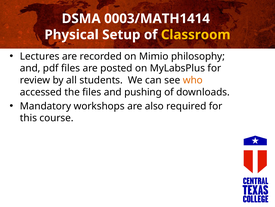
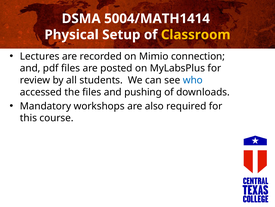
0003/MATH1414: 0003/MATH1414 -> 5004/MATH1414 (157, 19)
philosophy: philosophy -> connection (198, 56)
who colour: orange -> blue (193, 80)
